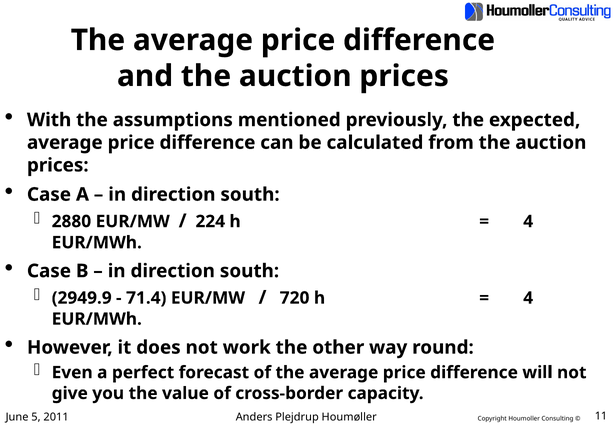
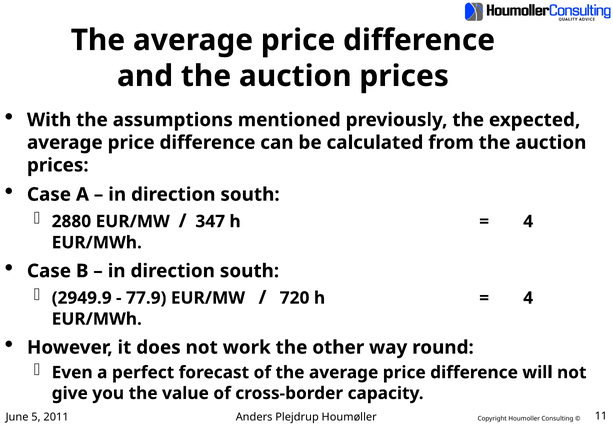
224: 224 -> 347 (210, 221)
71.4: 71.4 -> 77.9 (146, 298)
